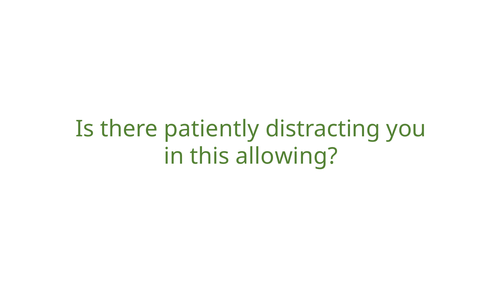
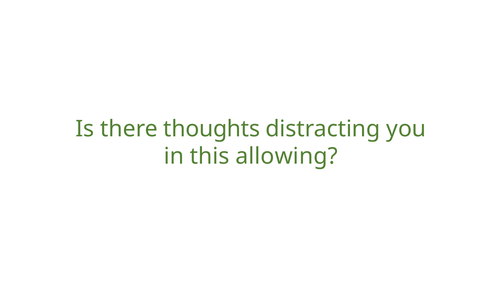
patiently: patiently -> thoughts (212, 129)
